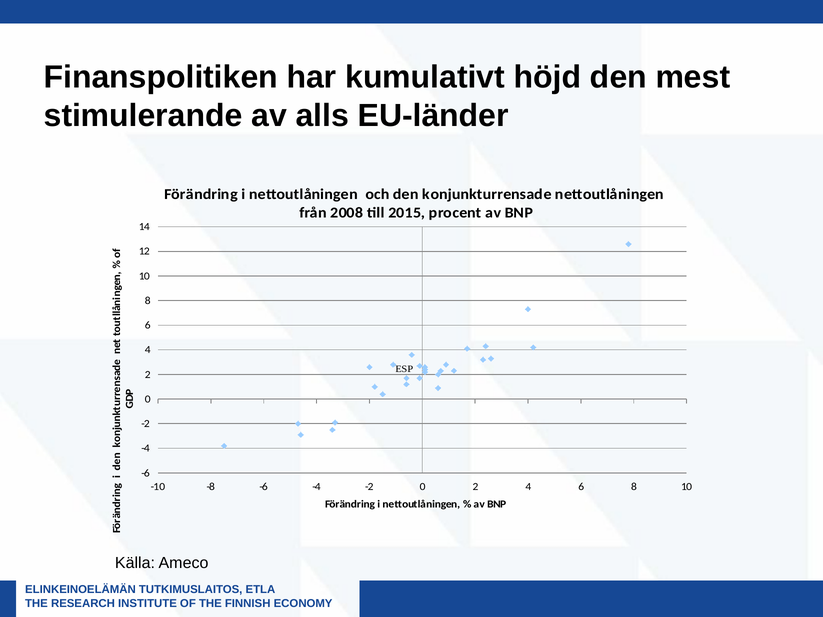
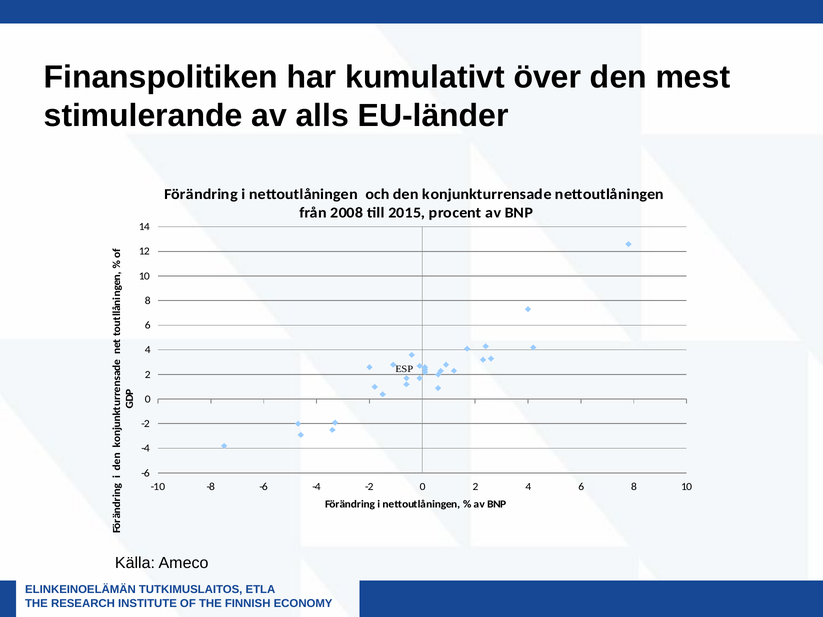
höjd: höjd -> över (547, 77)
